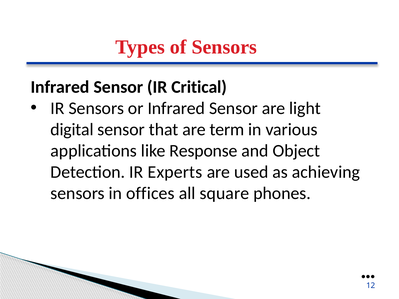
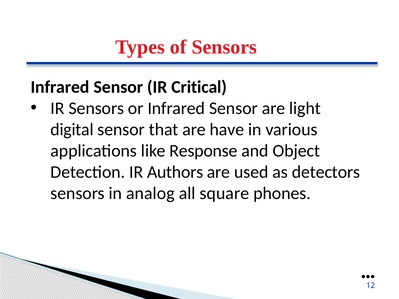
term: term -> have (227, 130)
Experts: Experts -> Authors (175, 172)
achieving: achieving -> detectors (326, 172)
offices: offices -> analog (150, 193)
